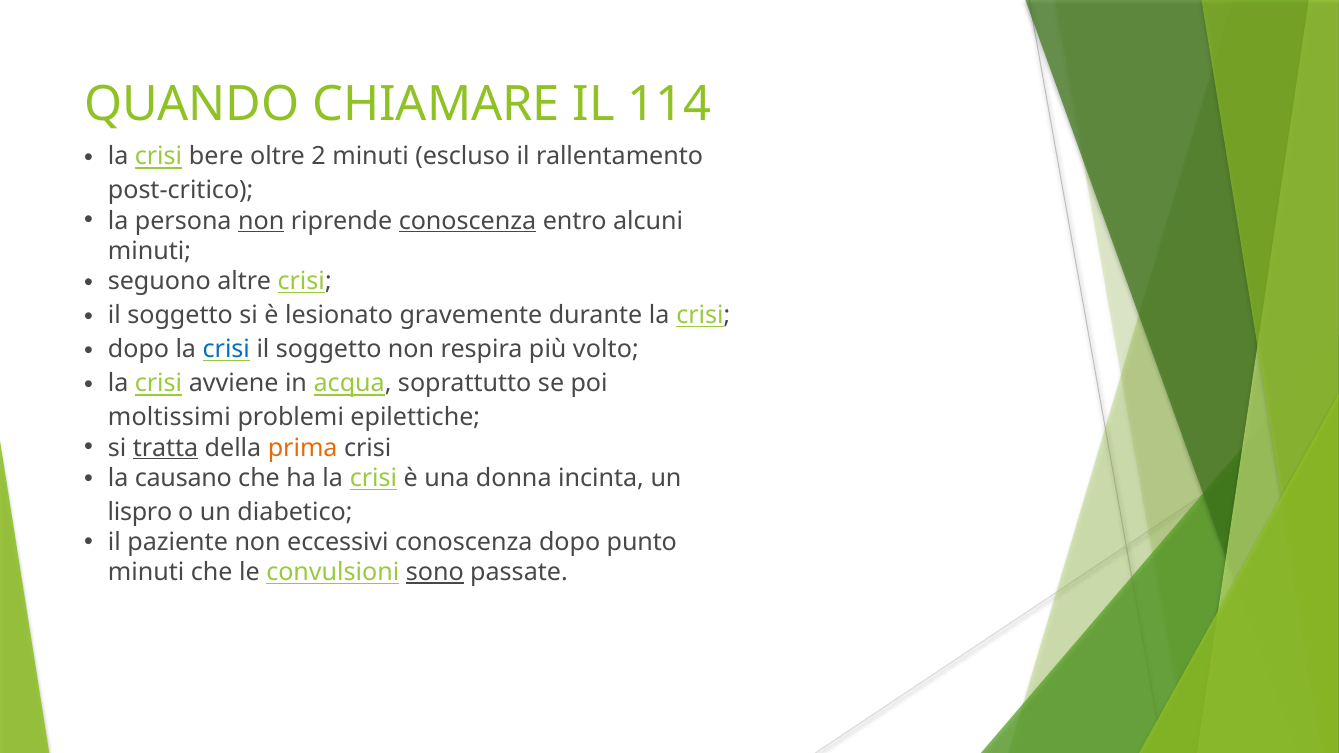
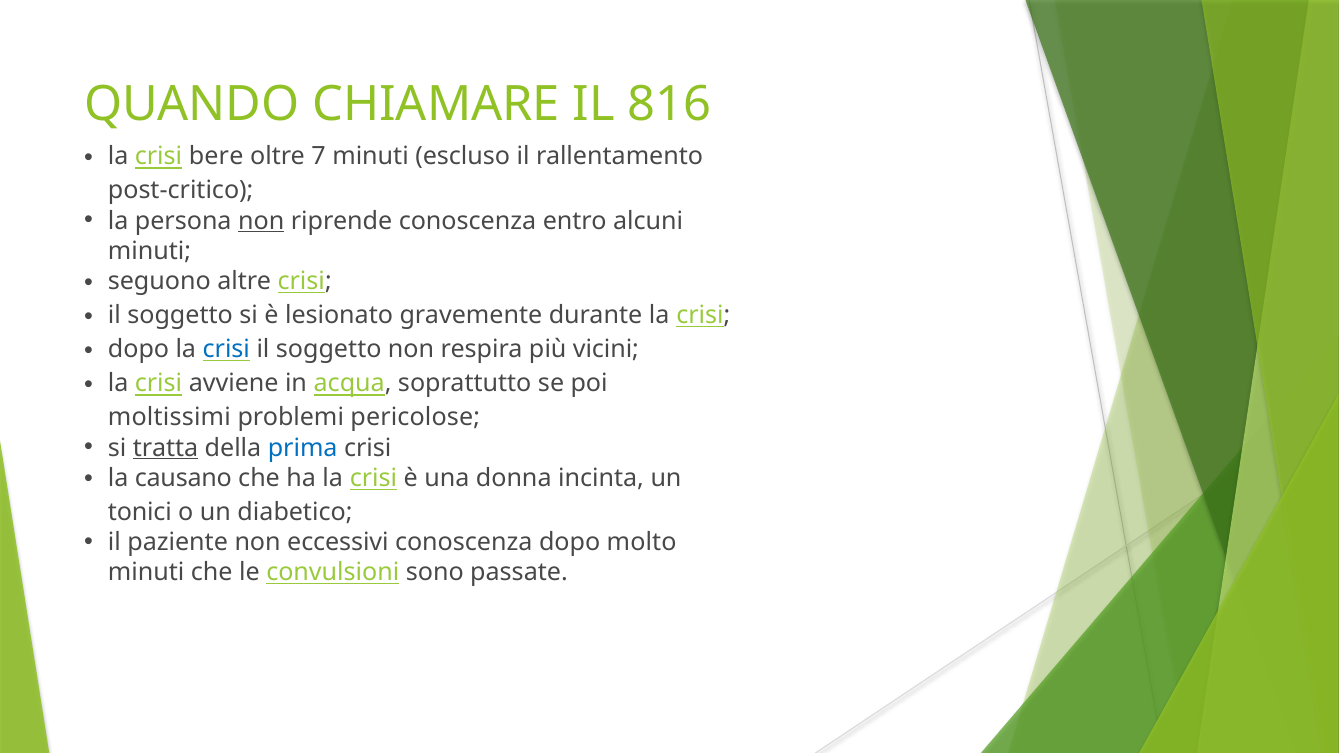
114: 114 -> 816 (670, 105)
2: 2 -> 7 (319, 157)
conoscenza underline: present -> none (468, 221)
volto: volto -> vicini (606, 349)
epilettiche: epilettiche -> pericolose (415, 418)
prima colour: orange -> blue (303, 448)
lispro: lispro -> tonici (140, 512)
punto: punto -> molto (642, 542)
sono underline: present -> none (435, 572)
